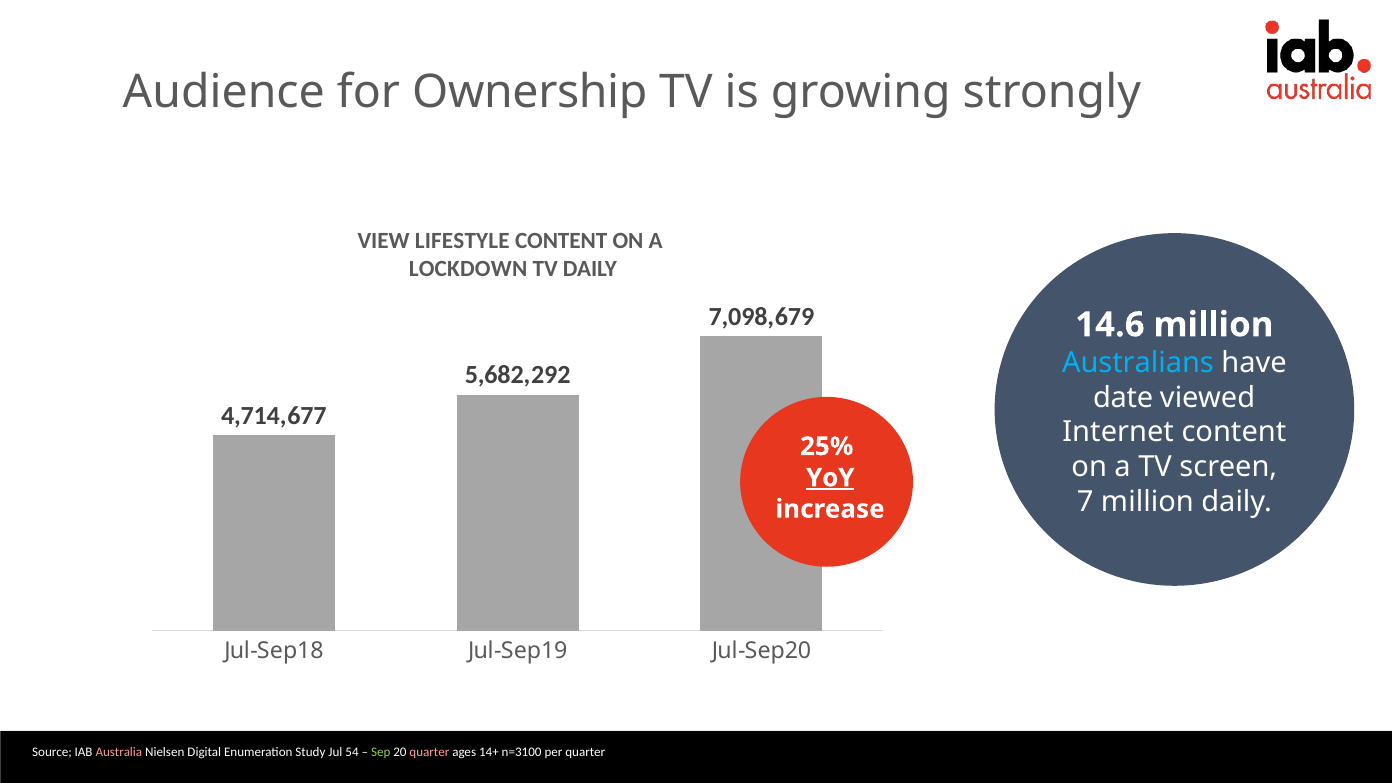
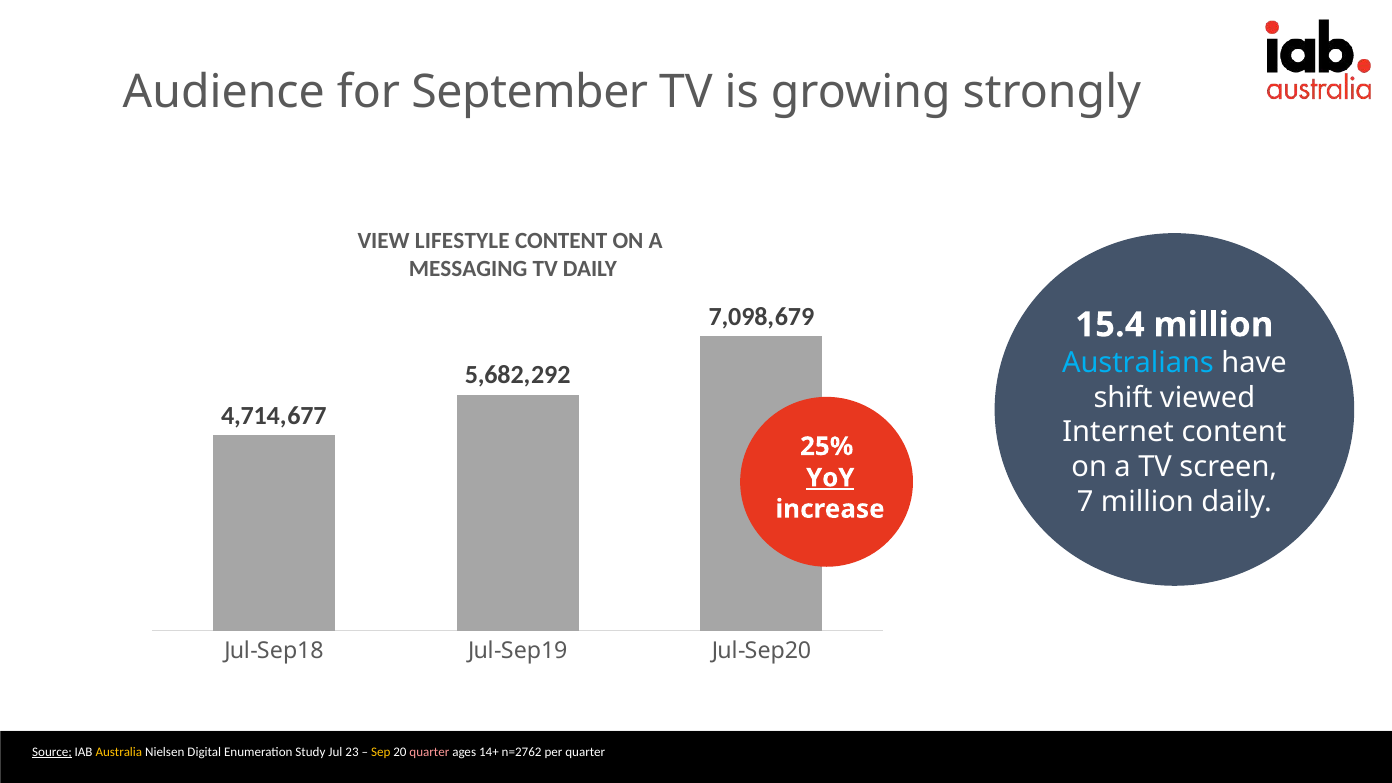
Ownership: Ownership -> September (530, 92)
LOCKDOWN: LOCKDOWN -> MESSAGING (468, 269)
14.6: 14.6 -> 15.4 (1110, 325)
date: date -> shift (1123, 398)
Source underline: none -> present (52, 752)
Australia colour: pink -> yellow (119, 752)
54: 54 -> 23 (352, 752)
Sep colour: light green -> yellow (381, 752)
n=3100: n=3100 -> n=2762 (522, 752)
